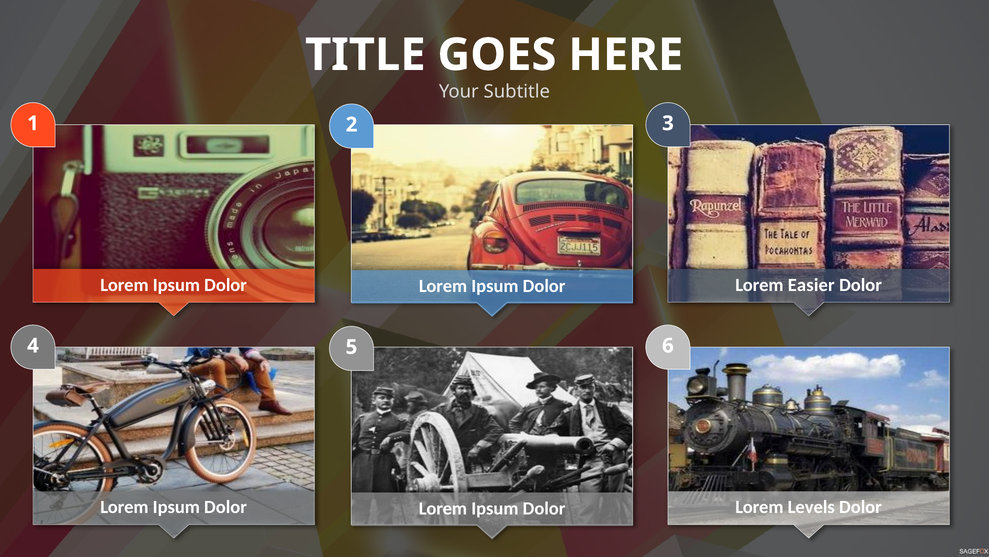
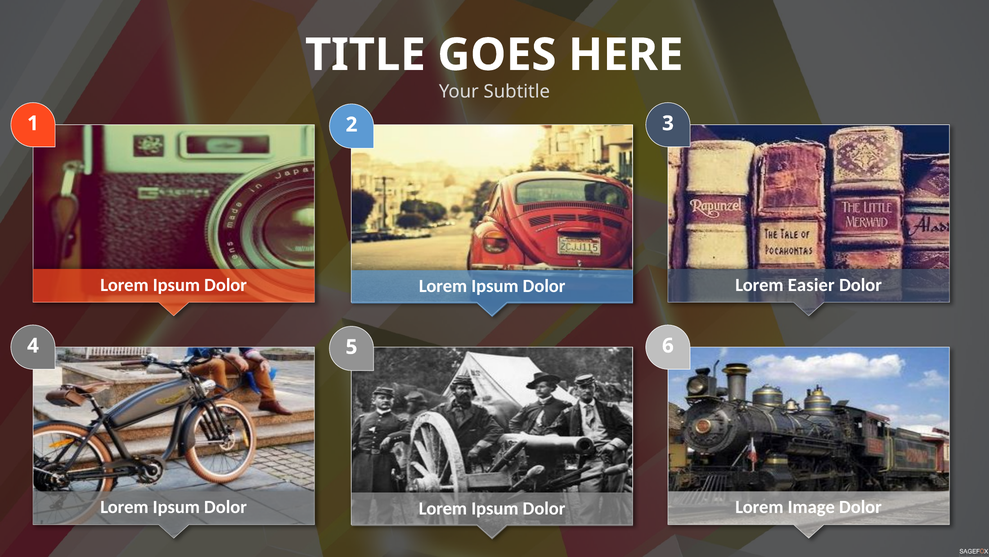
Levels: Levels -> Image (811, 507)
